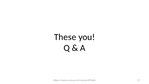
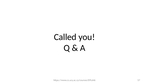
These: These -> Called (65, 37)
